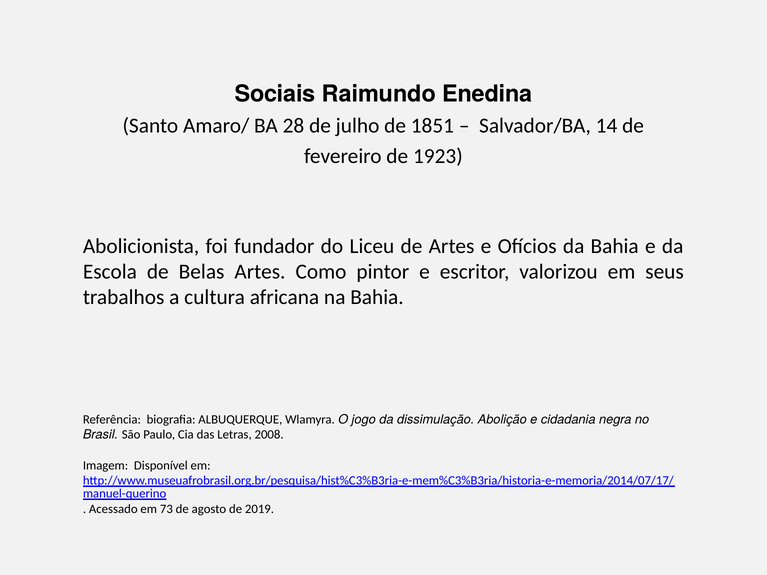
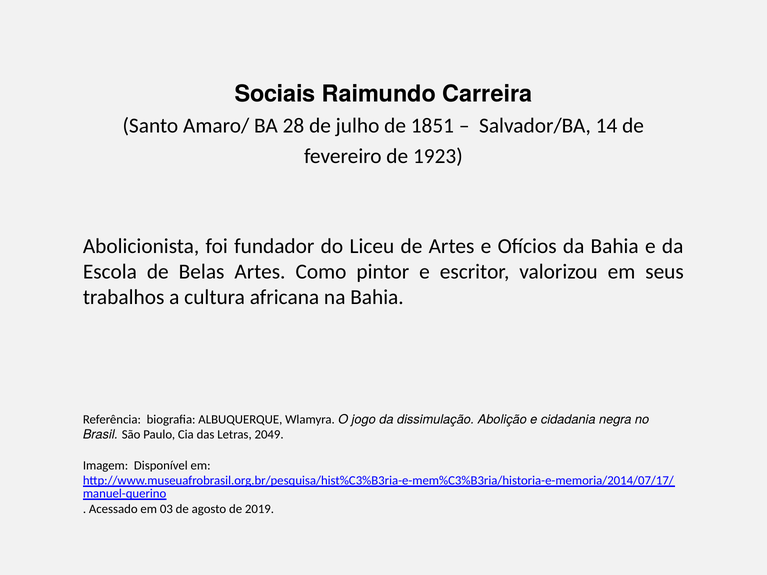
Enedina: Enedina -> Carreira (487, 94)
2008: 2008 -> 2049 (269, 435)
73: 73 -> 03 (166, 509)
